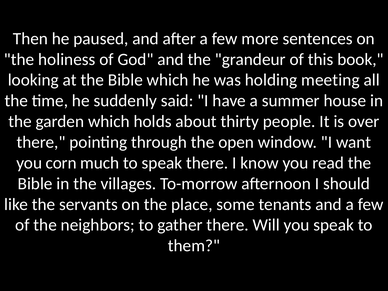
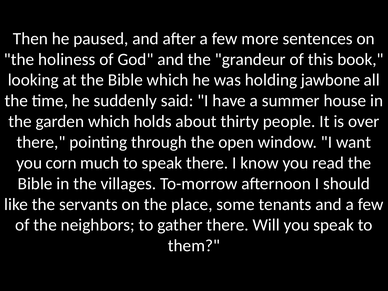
meeting: meeting -> jawbone (331, 80)
